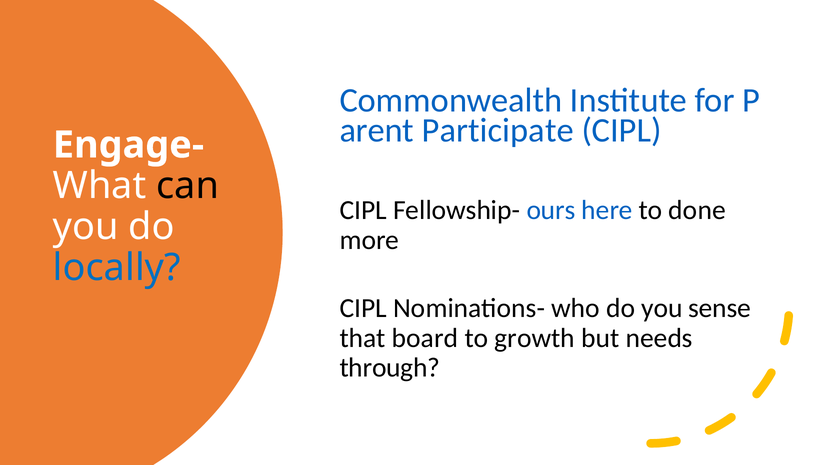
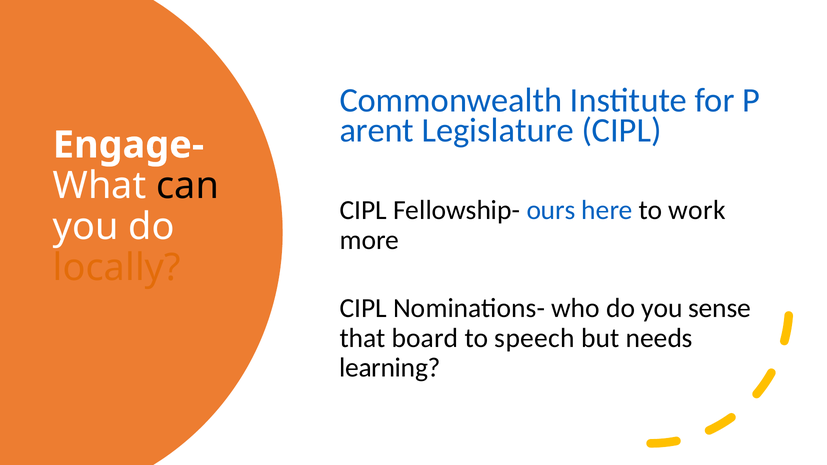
Participate: Participate -> Legislature (498, 130)
done: done -> work (697, 210)
locally colour: blue -> orange (117, 268)
growth: growth -> speech (535, 338)
through: through -> learning (390, 368)
